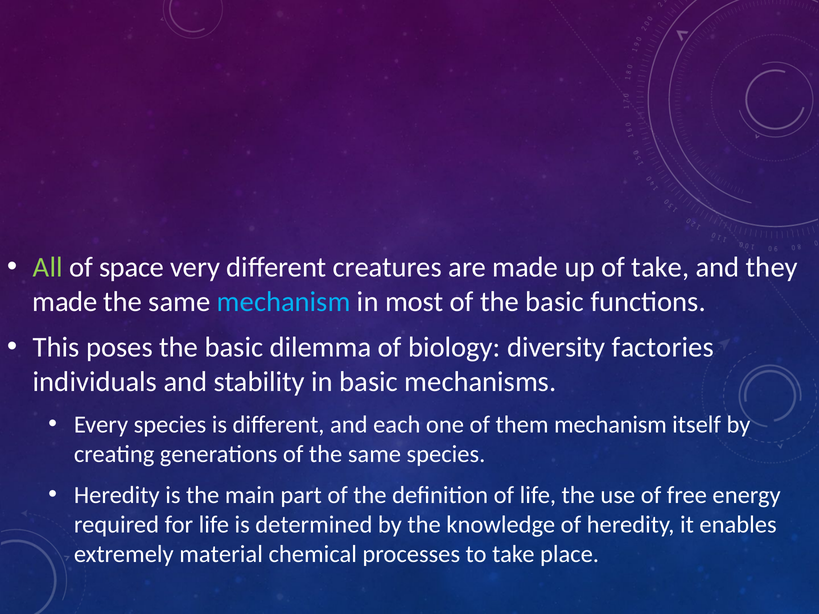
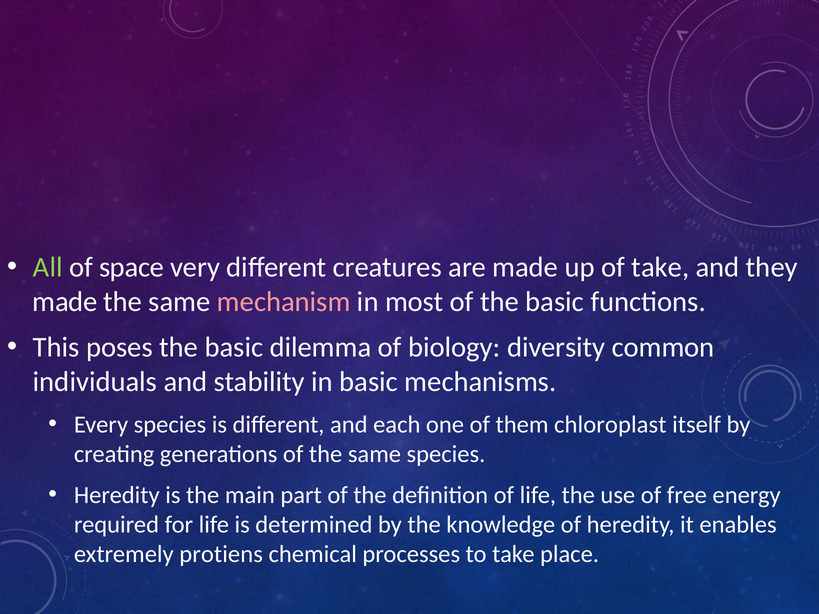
mechanism colour: light blue -> pink (284, 302)
factories: factories -> common (663, 348)
them mechanism: mechanism -> chloroplast (610, 425)
material: material -> protiens (221, 554)
